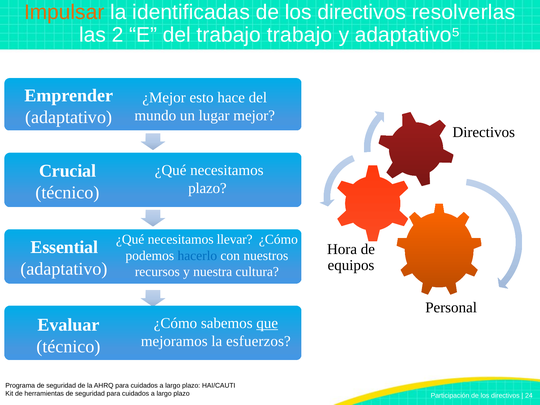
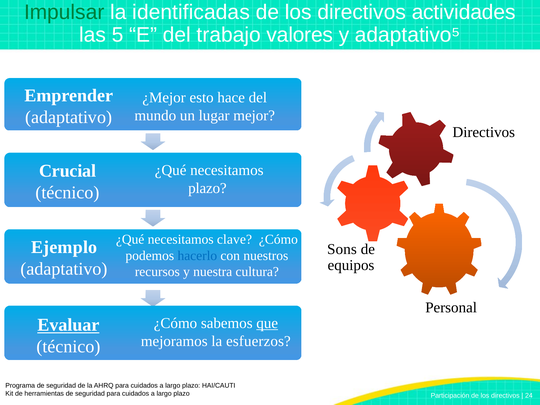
Impulsar colour: orange -> green (64, 12)
resolverlas: resolverlas -> actividades (464, 12)
2: 2 -> 5 (118, 35)
trabajo trabajo: trabajo -> valores (300, 35)
llevar: llevar -> clave (234, 239)
Essential: Essential -> Ejemplo (64, 247)
Hora: Hora -> Sons (342, 249)
Evaluar underline: none -> present (68, 325)
